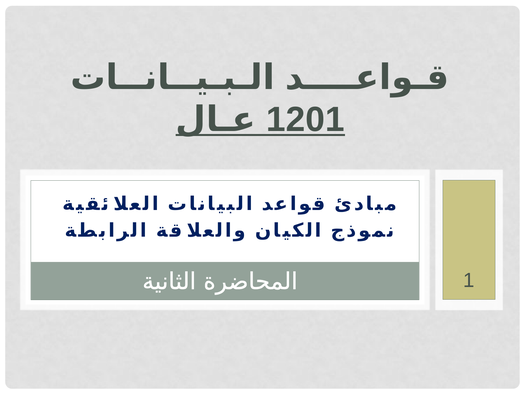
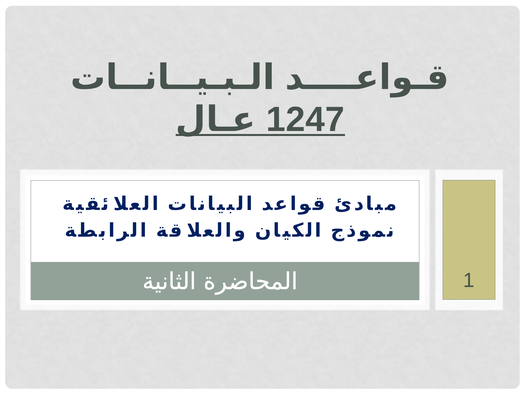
1201: 1201 -> 1247 (305, 119)
